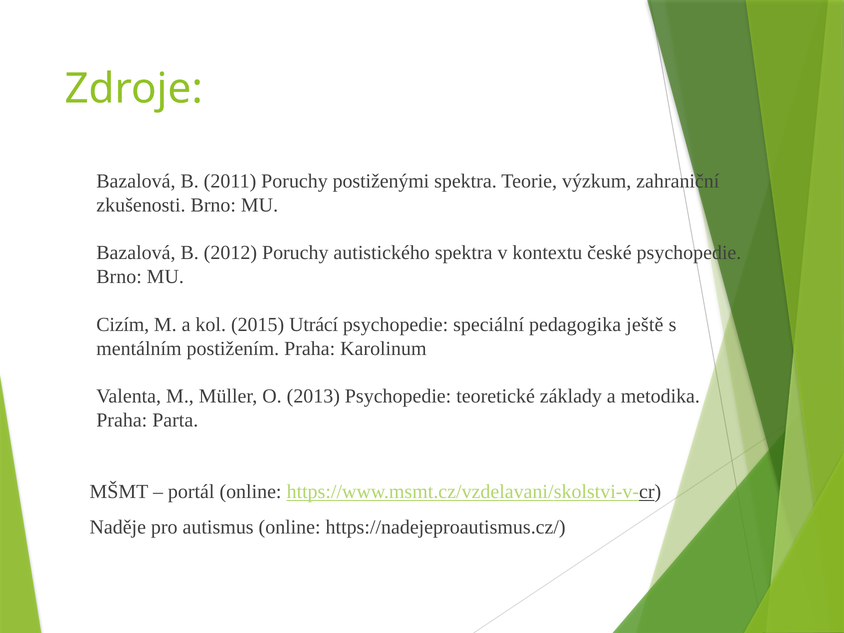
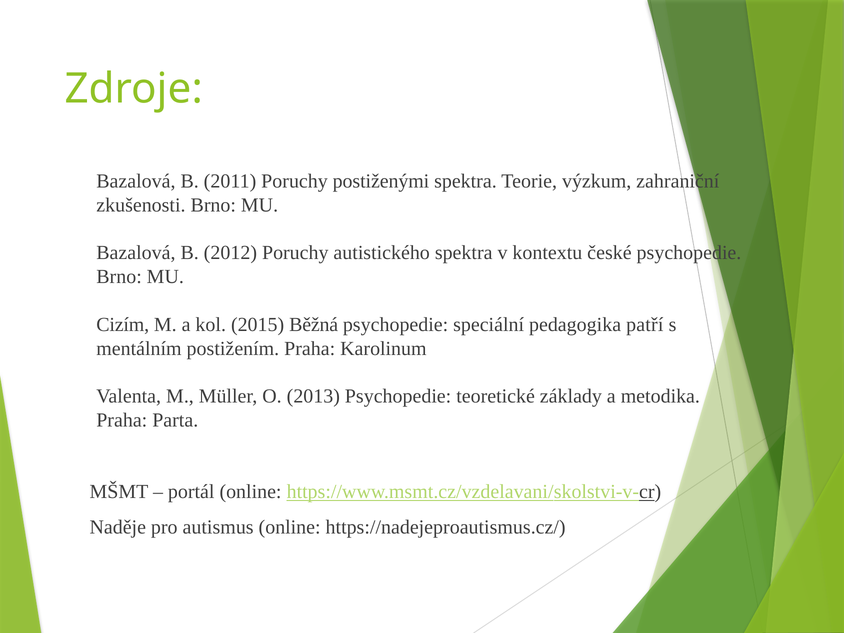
Utrácí: Utrácí -> Běžná (314, 325)
ještě: ještě -> patří (645, 325)
